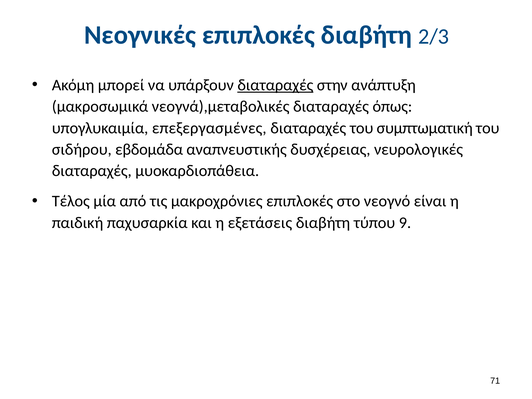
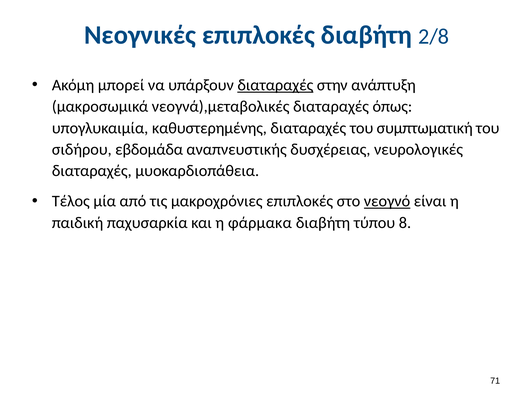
2/3: 2/3 -> 2/8 (434, 37)
επεξεργασμένες: επεξεργασμένες -> καθυστερημένης (209, 128)
νεογνό underline: none -> present (387, 201)
εξετάσεις: εξετάσεις -> φάρμακα (260, 223)
9: 9 -> 8 (405, 223)
